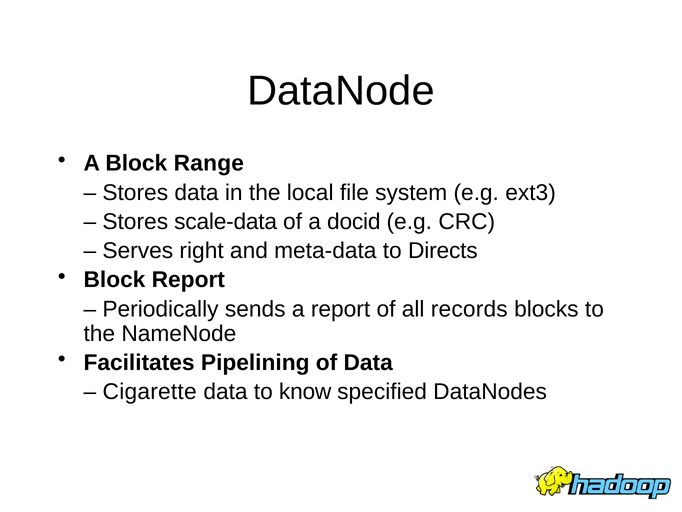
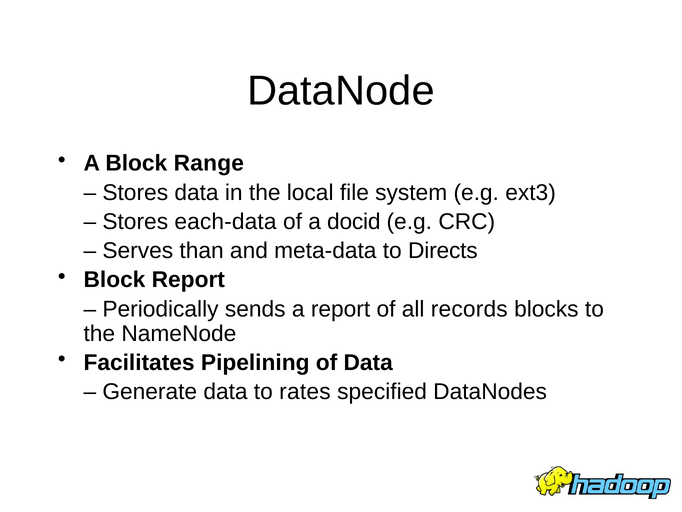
scale-data: scale-data -> each-data (225, 221)
right: right -> than (202, 251)
Cigarette: Cigarette -> Generate (150, 391)
know: know -> rates (305, 391)
